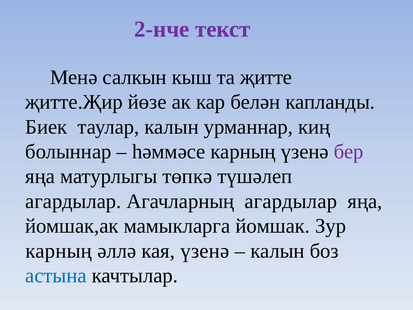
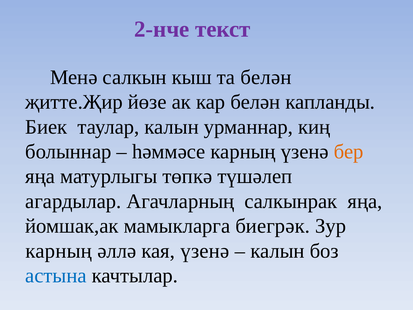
та җитте: җитте -> белән (266, 77)
бер colour: purple -> orange (349, 152)
Агачларның агардылар: агардылар -> салкынрак (291, 201)
йомшак: йомшак -> биегрәк (273, 226)
